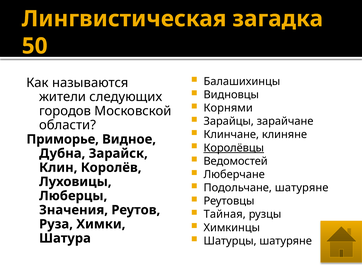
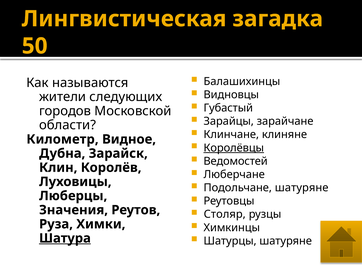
Корнями: Корнями -> Губастый (228, 108)
Приморье: Приморье -> Километр (63, 139)
Тайная: Тайная -> Столяр (225, 214)
Шатура underline: none -> present (65, 238)
